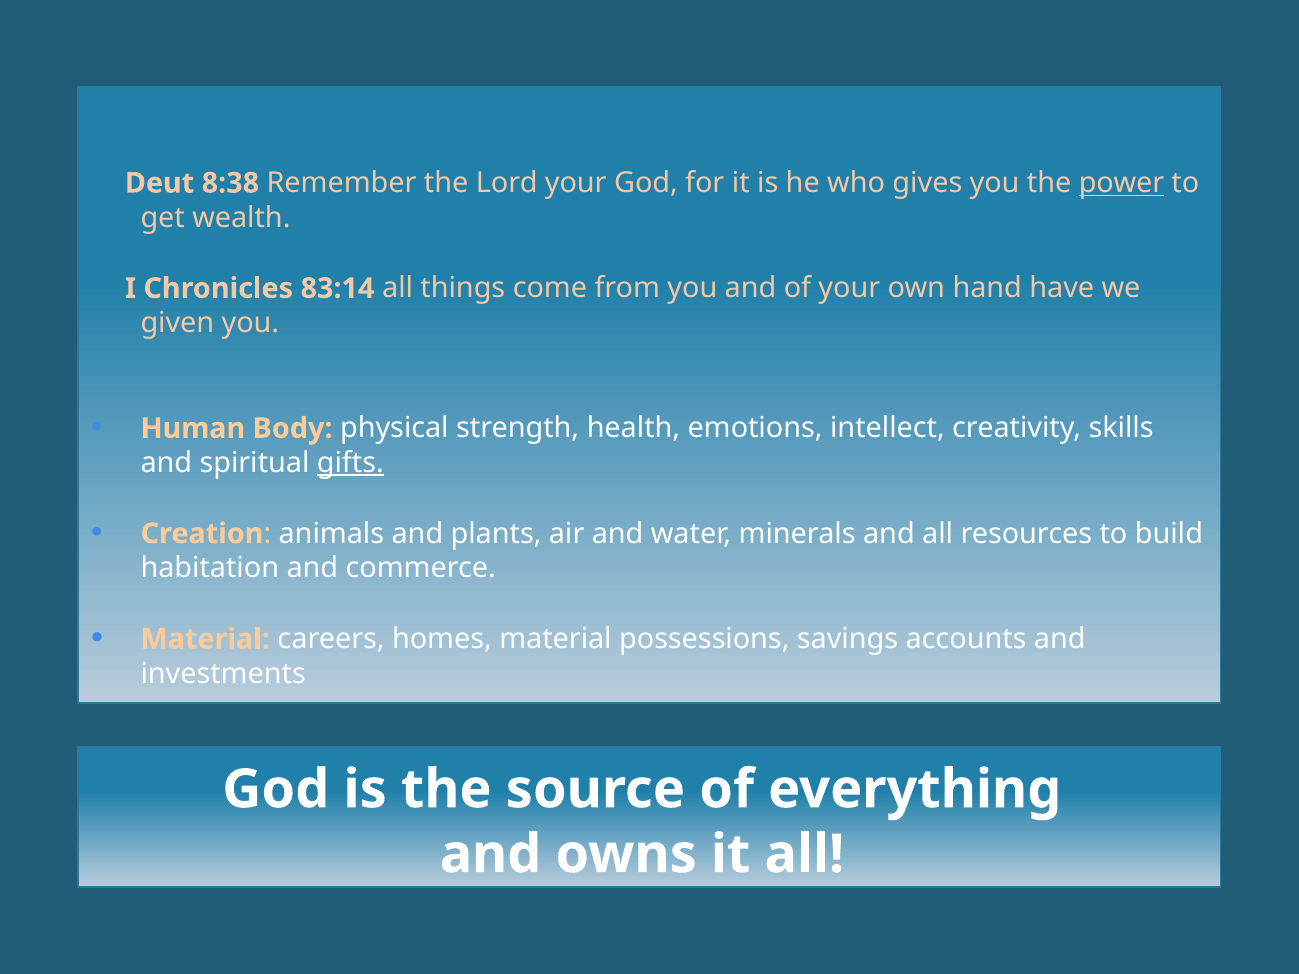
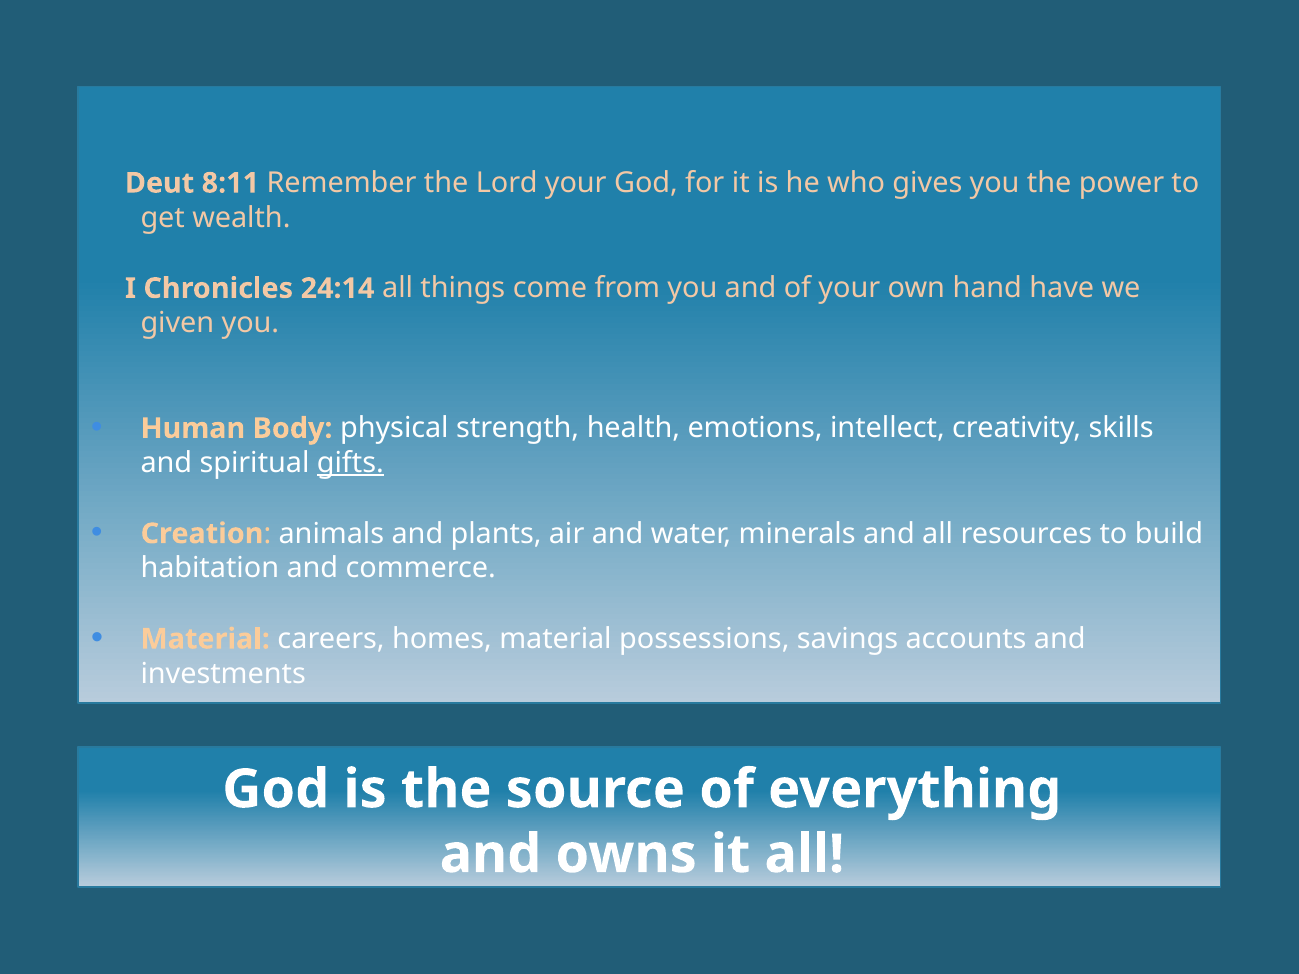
8:38: 8:38 -> 8:11 (230, 183)
power underline: present -> none (1122, 183)
83:14: 83:14 -> 24:14 (338, 288)
